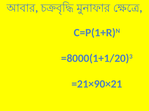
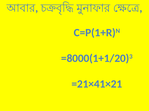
=21×90×21: =21×90×21 -> =21×41×21 (97, 84)
